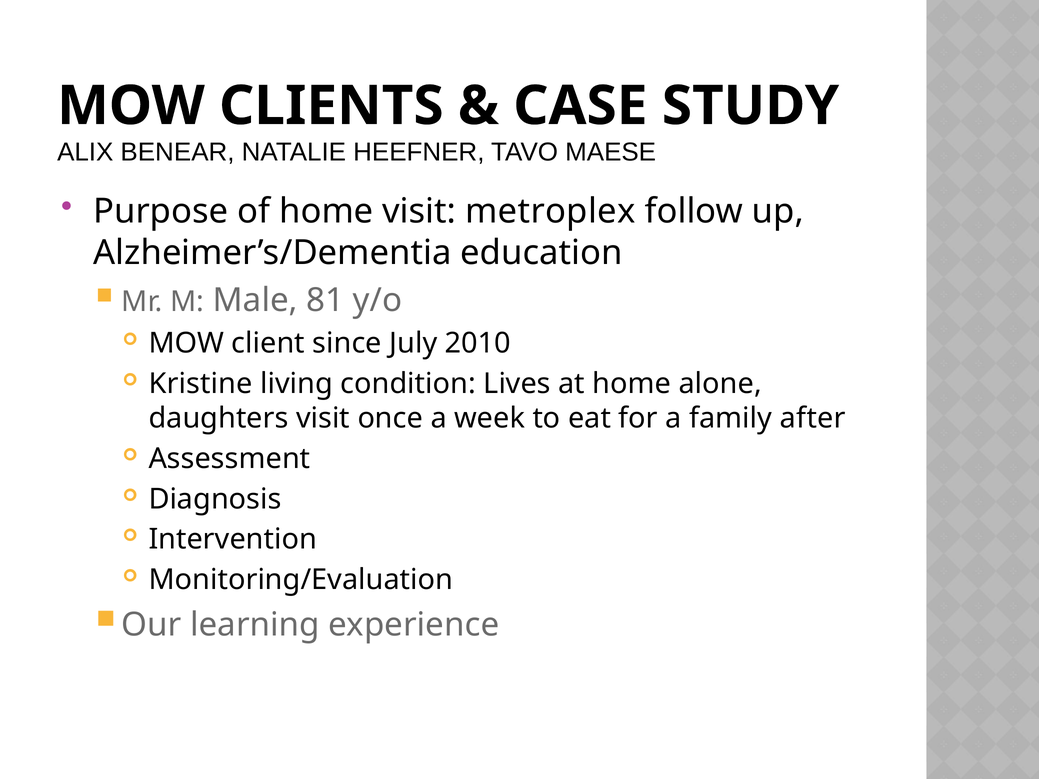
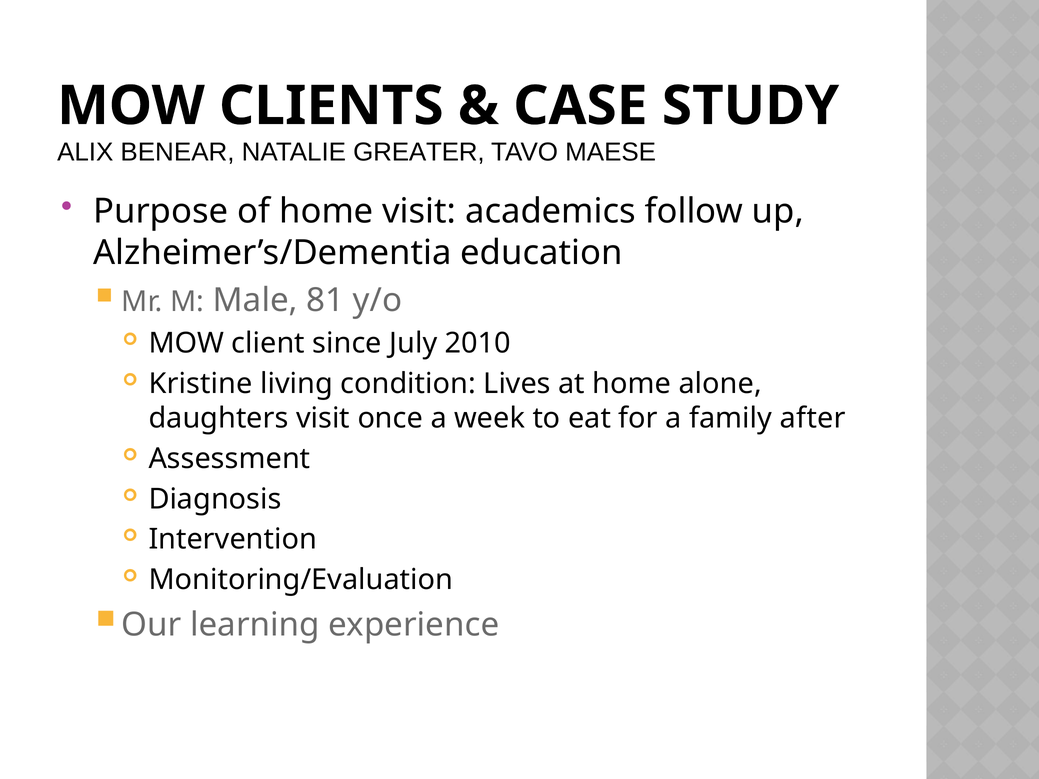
HEEFNER: HEEFNER -> GREATER (419, 152)
metroplex: metroplex -> academics (550, 211)
